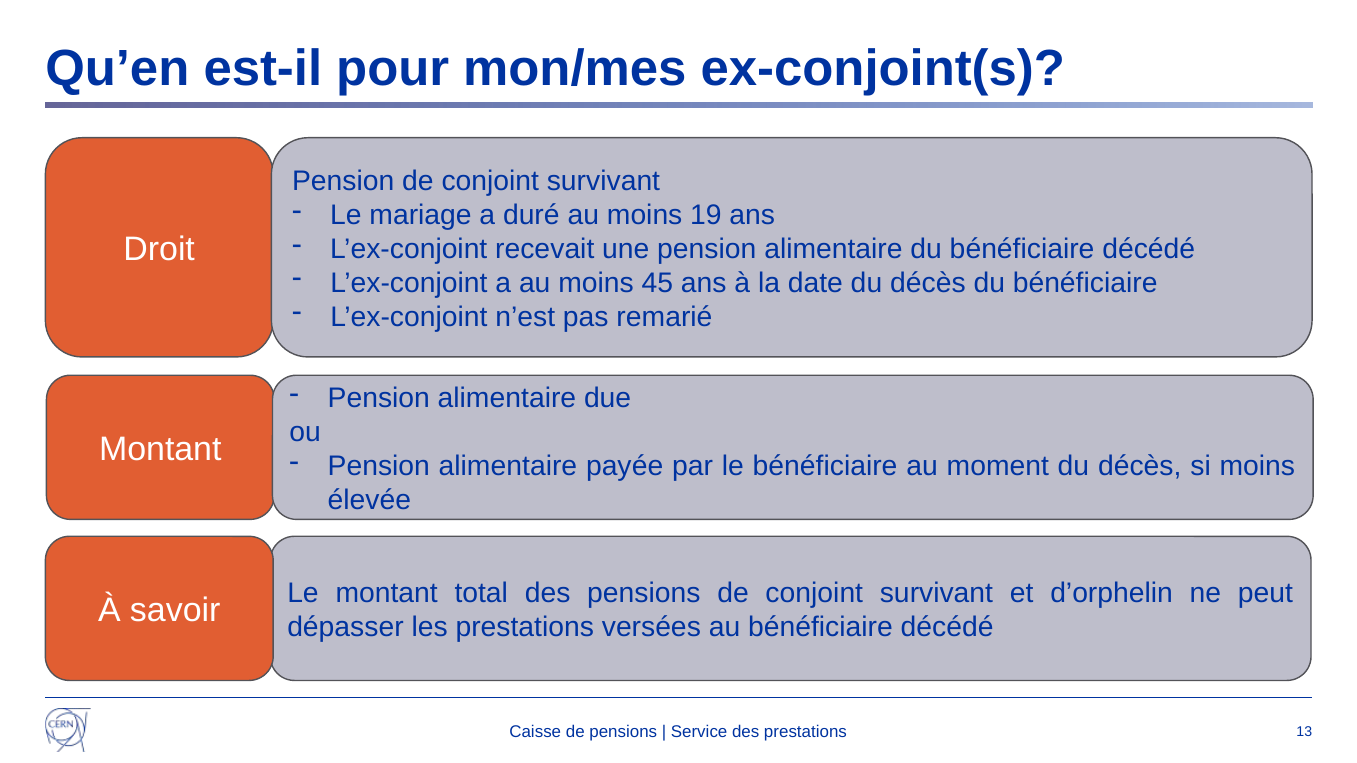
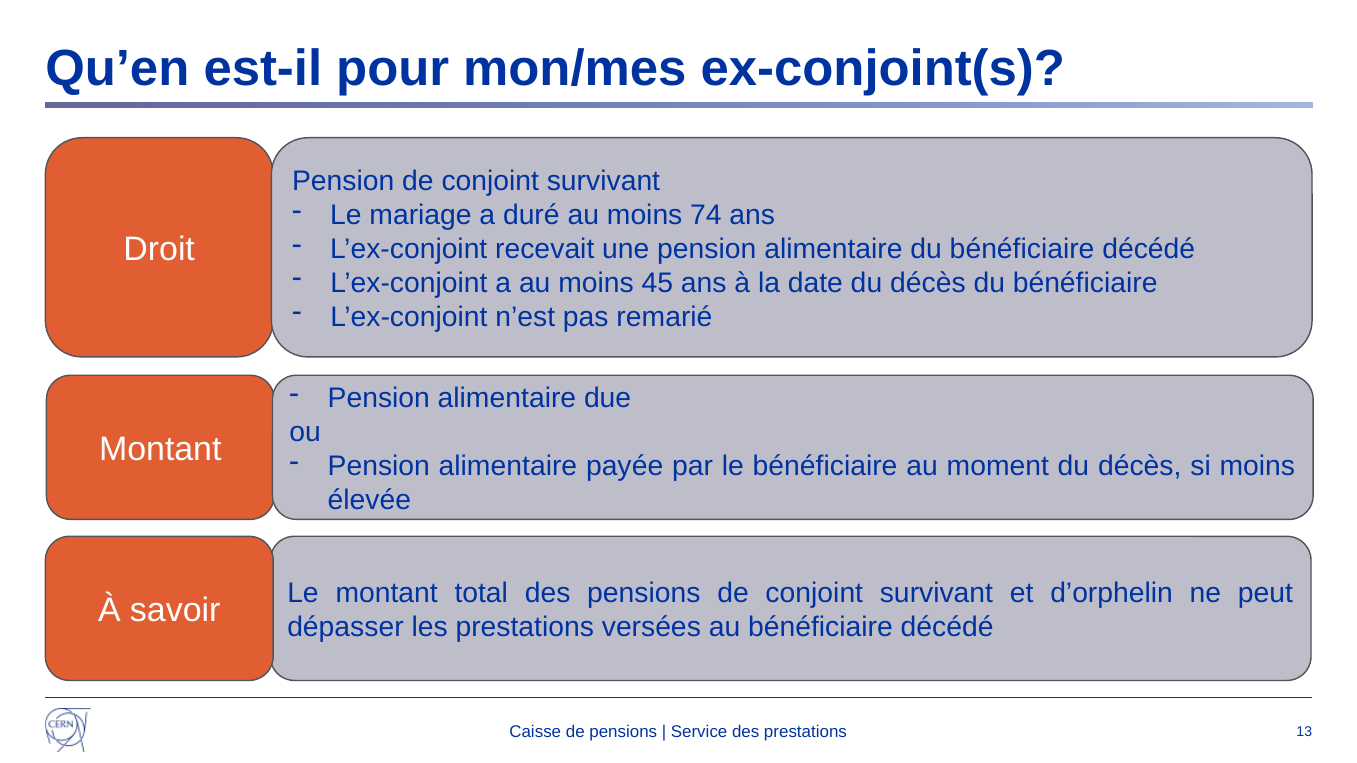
19: 19 -> 74 (706, 215)
